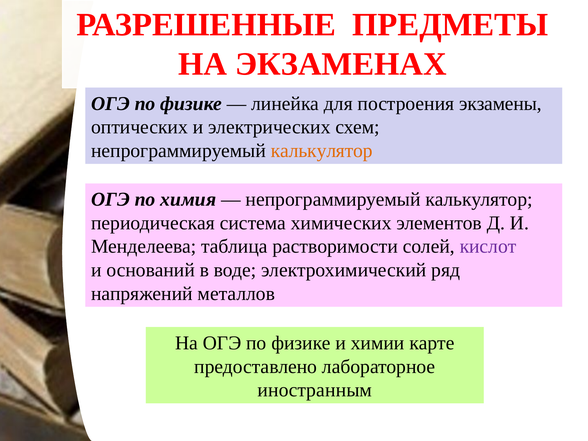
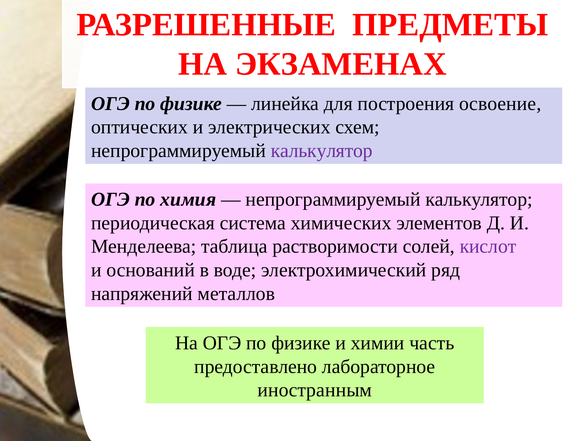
экзамены: экзамены -> освоение (500, 104)
калькулятор colour: orange -> purple (322, 151)
карте: карте -> часть (432, 343)
